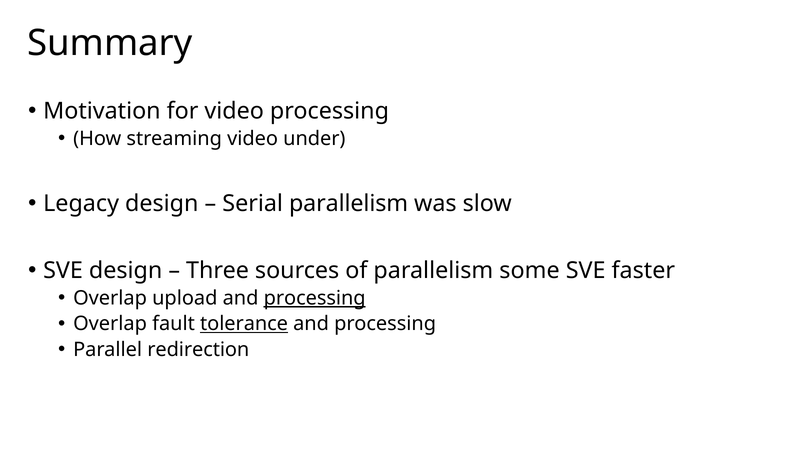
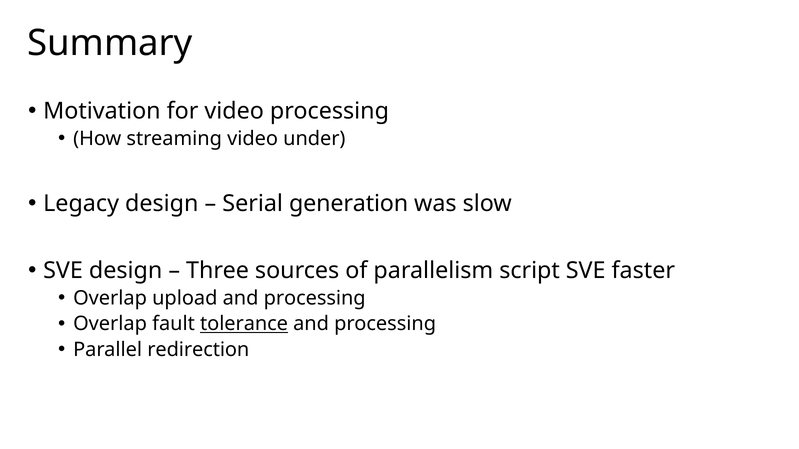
Serial parallelism: parallelism -> generation (349, 204)
some: some -> script (530, 271)
processing underline: present -> none (315, 298)
